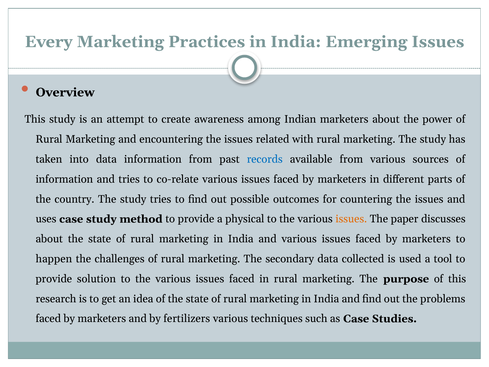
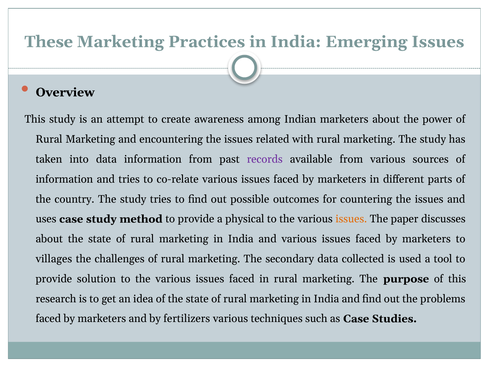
Every: Every -> These (49, 42)
records colour: blue -> purple (265, 159)
happen: happen -> villages (54, 259)
